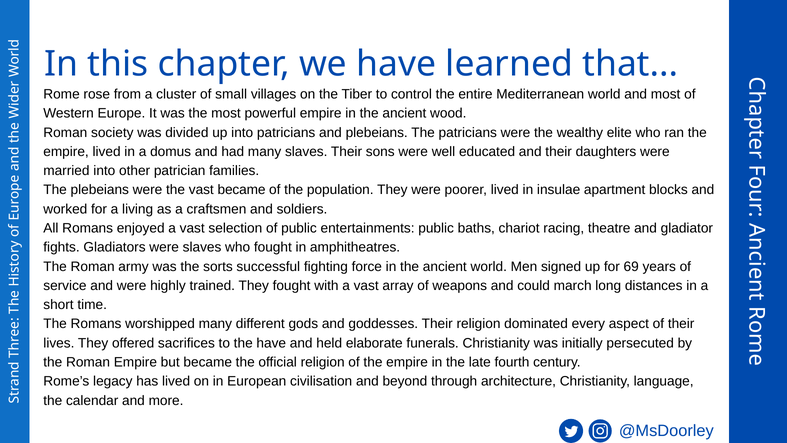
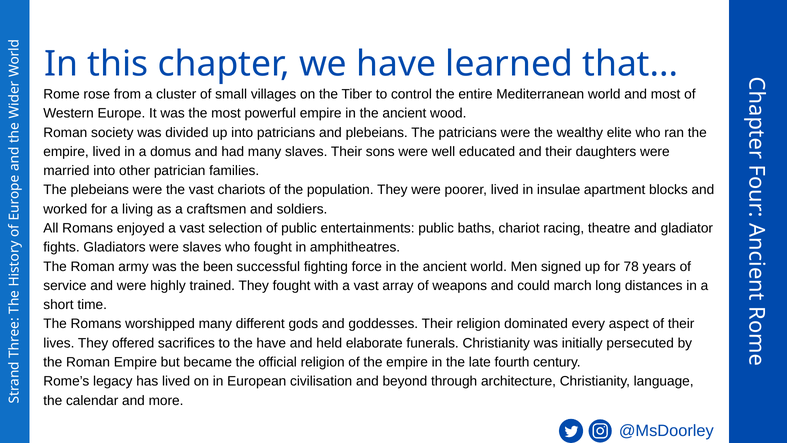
vast became: became -> chariots (241, 190)
sorts: sorts -> been (218, 266)
69: 69 -> 78 (631, 266)
